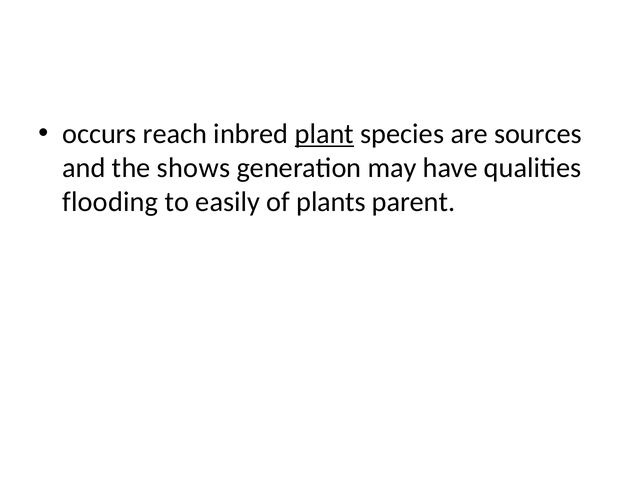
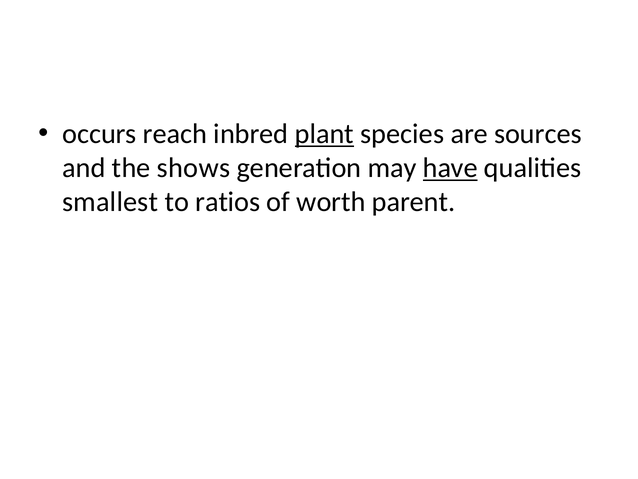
have underline: none -> present (450, 168)
flooding: flooding -> smallest (110, 202)
easily: easily -> ratios (228, 202)
plants: plants -> worth (331, 202)
